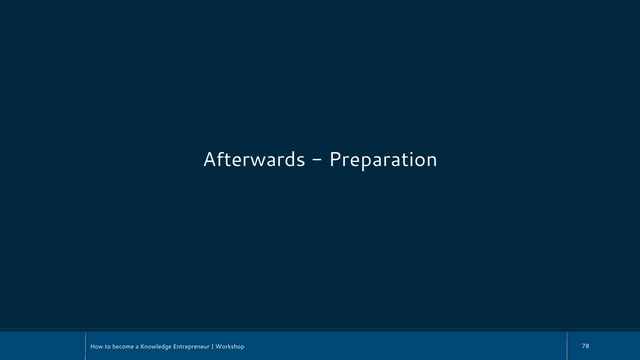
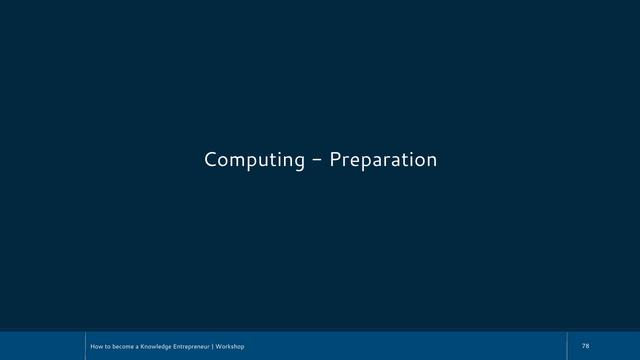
Afterwards: Afterwards -> Computing (254, 160)
